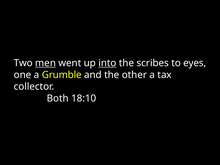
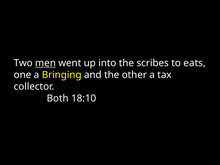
into underline: present -> none (107, 63)
eyes: eyes -> eats (195, 63)
Grumble: Grumble -> Bringing (62, 75)
